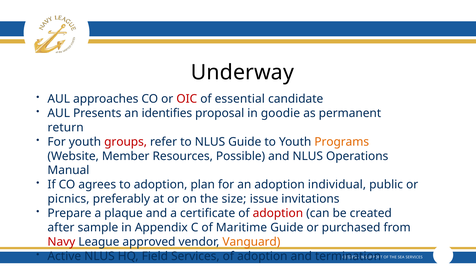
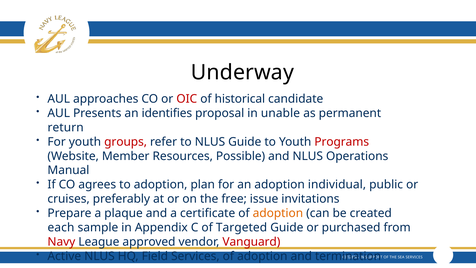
essential: essential -> historical (240, 99)
goodie: goodie -> unable (280, 113)
Programs colour: orange -> red (342, 142)
picnics: picnics -> cruises (69, 199)
size: size -> free (234, 199)
adoption colour: red -> orange (278, 213)
after: after -> each (61, 227)
Maritime: Maritime -> Targeted (241, 227)
Vanguard colour: orange -> red (251, 242)
